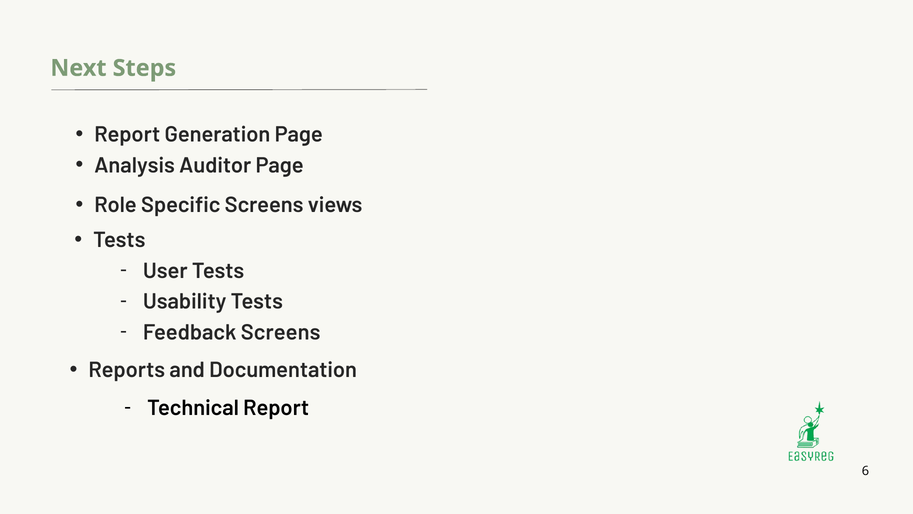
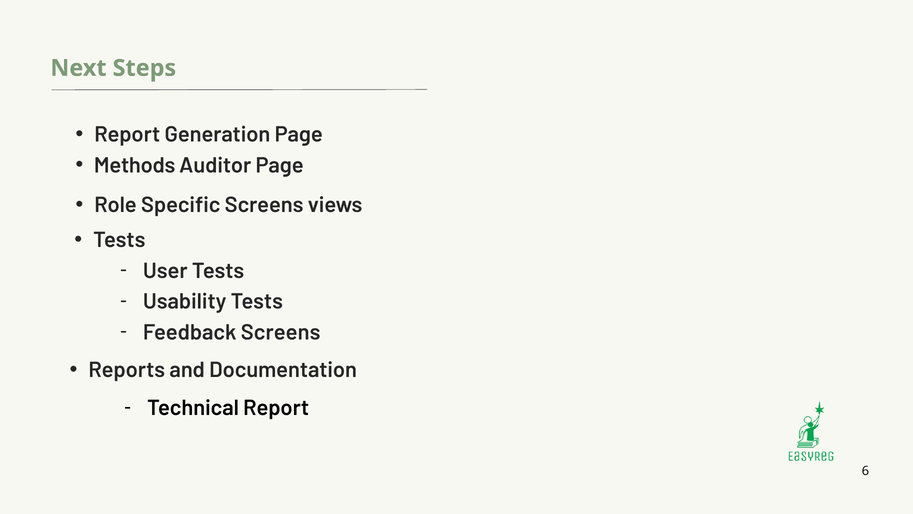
Analysis: Analysis -> Methods (135, 165)
